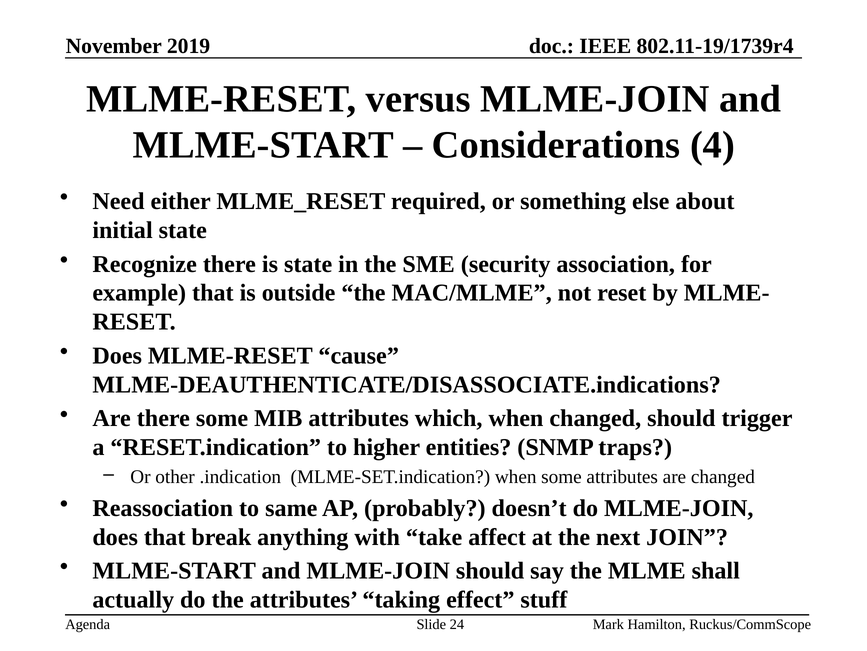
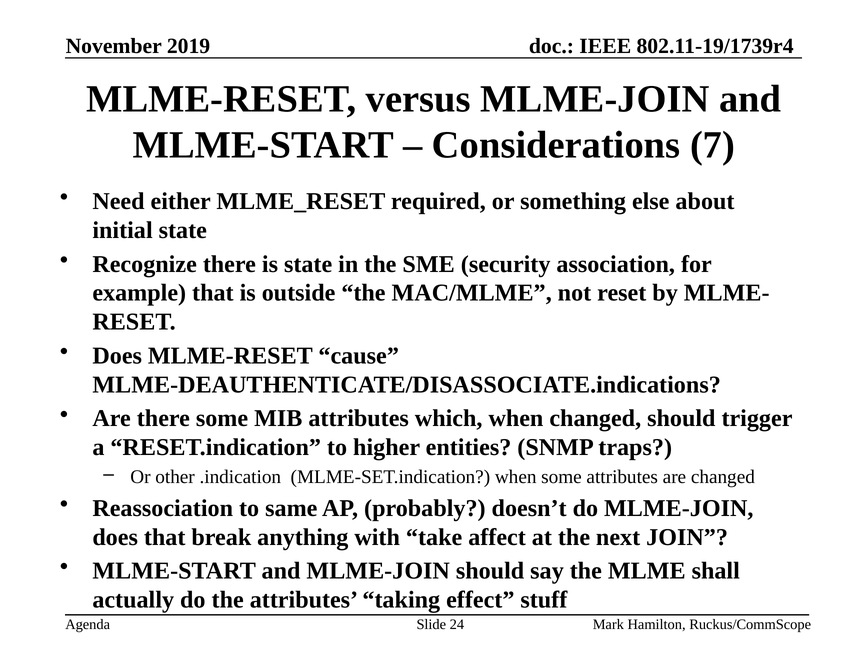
4: 4 -> 7 (712, 145)
